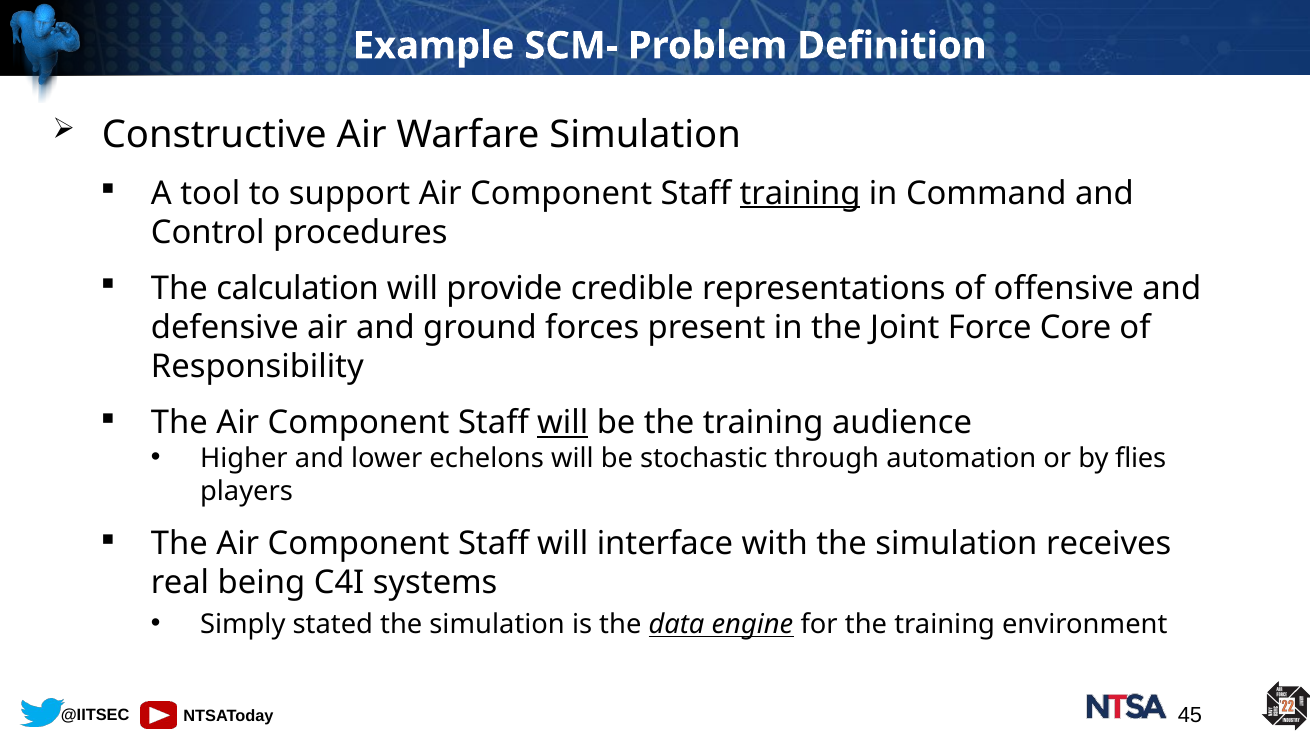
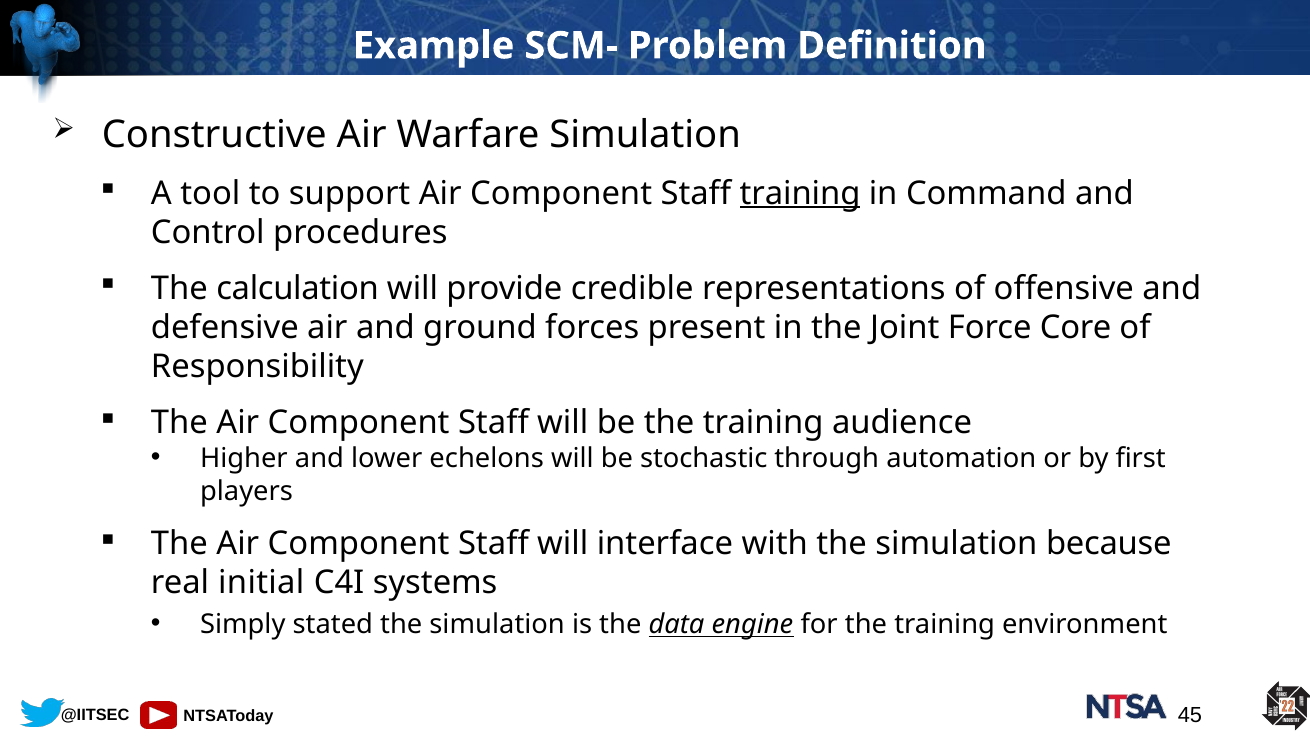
will underline: present -> none (563, 423)
flies: flies -> first (1141, 458)
receives: receives -> because (1109, 544)
being: being -> initial (261, 583)
